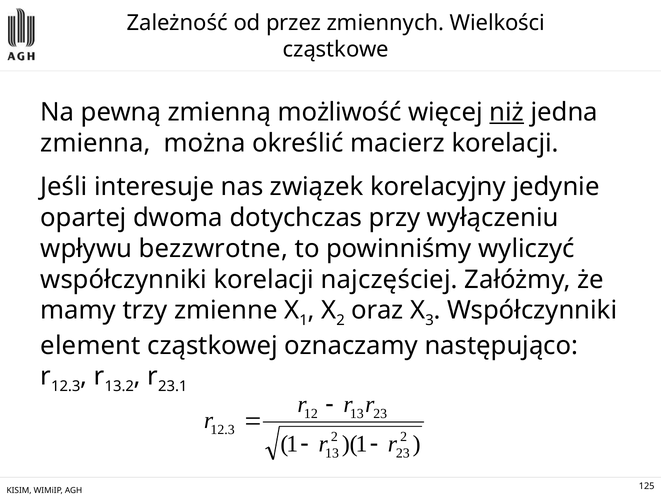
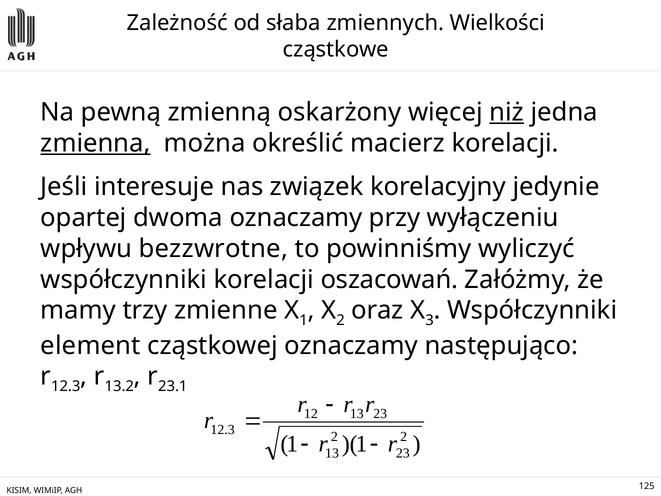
przez: przez -> słaba (293, 23)
możliwość: możliwość -> oskarżony (340, 112)
zmienna underline: none -> present (96, 143)
dwoma dotychczas: dotychczas -> oznaczamy (296, 218)
najczęściej: najczęściej -> oszacowań (389, 279)
